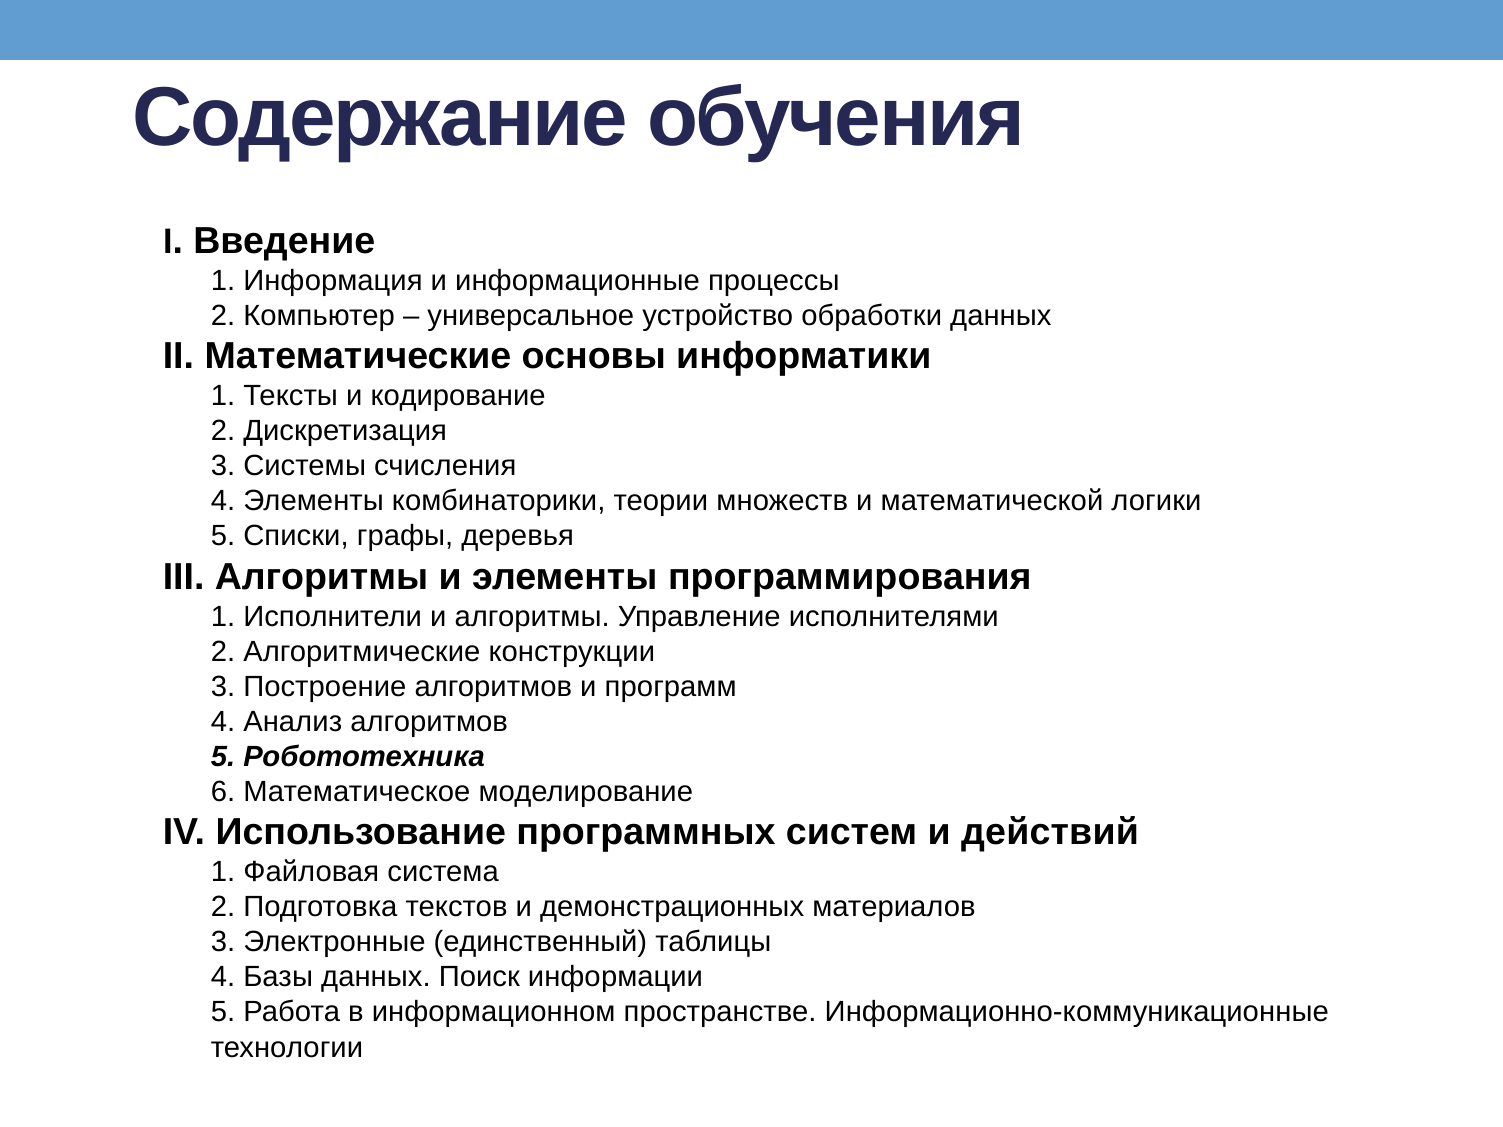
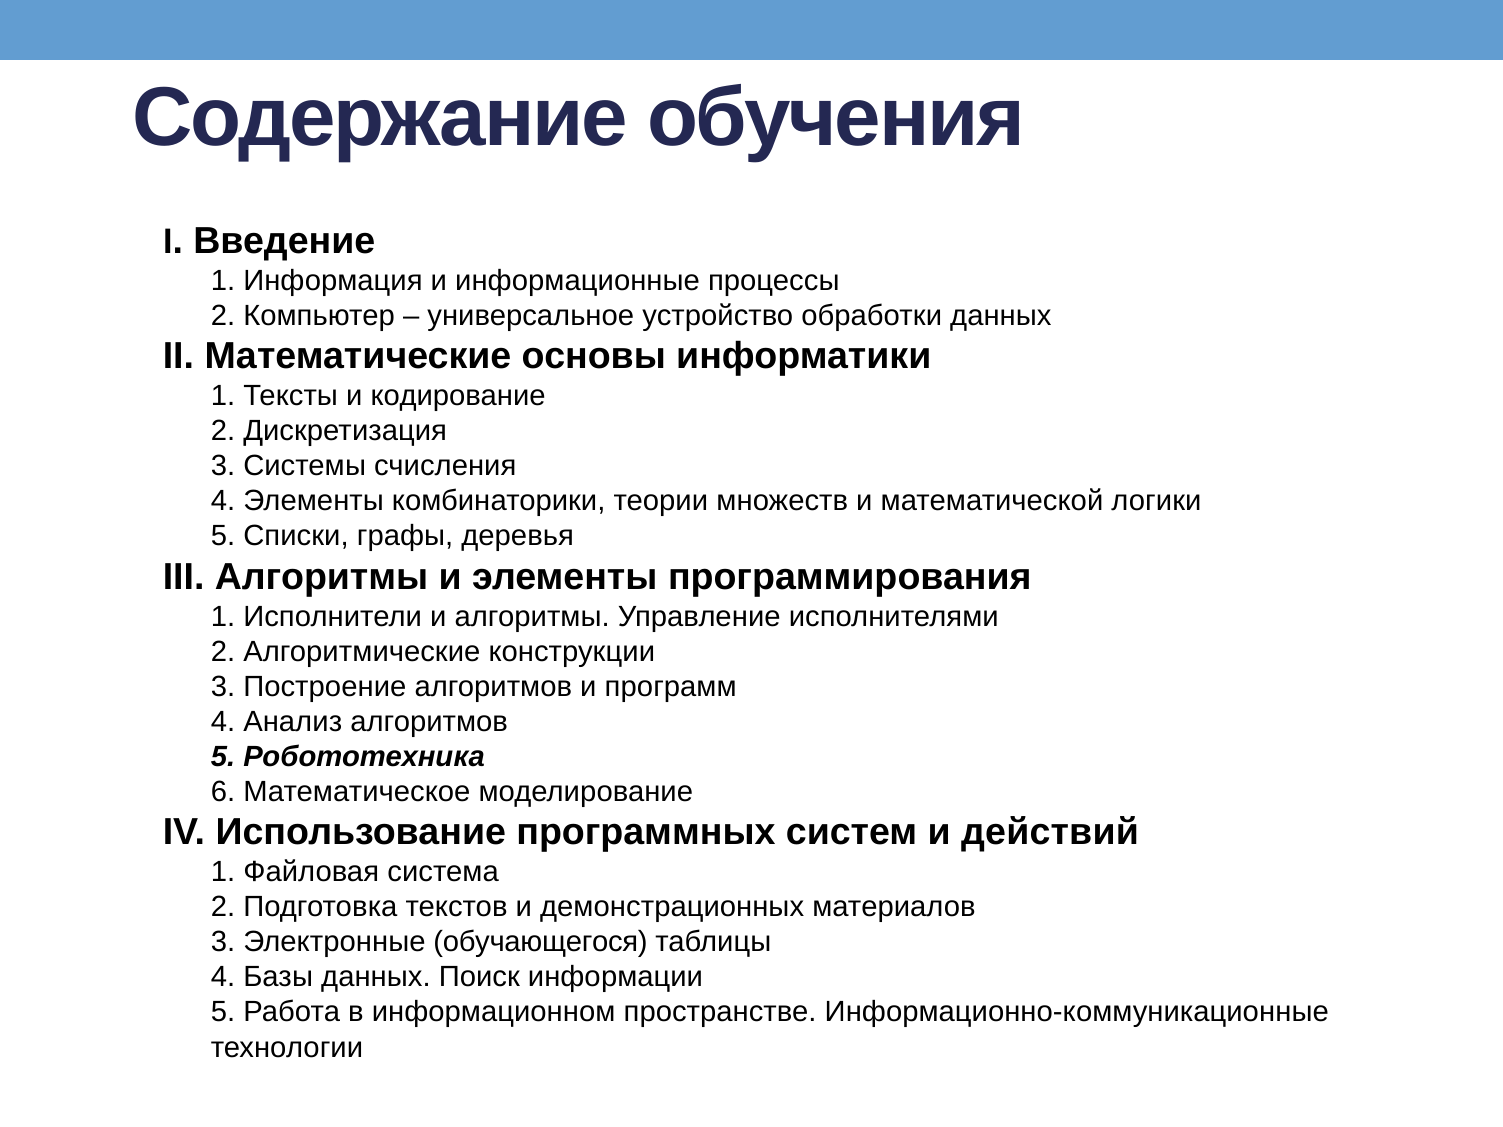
единственный: единственный -> обучающегося (541, 942)
